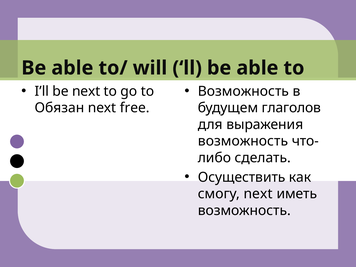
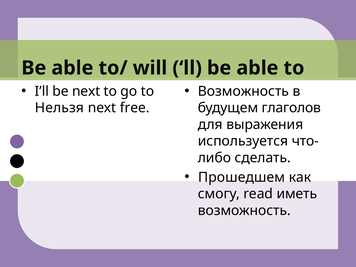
Обязан: Обязан -> Нельзя (59, 108)
возможность: возможность -> используется (243, 141)
Осуществить: Осуществить -> Прошедшем (242, 177)
смогу next: next -> read (258, 194)
